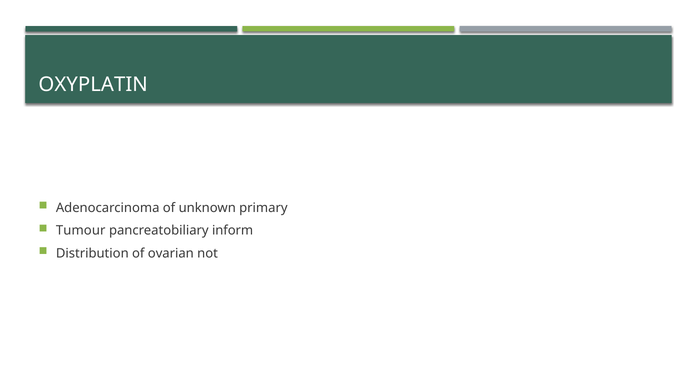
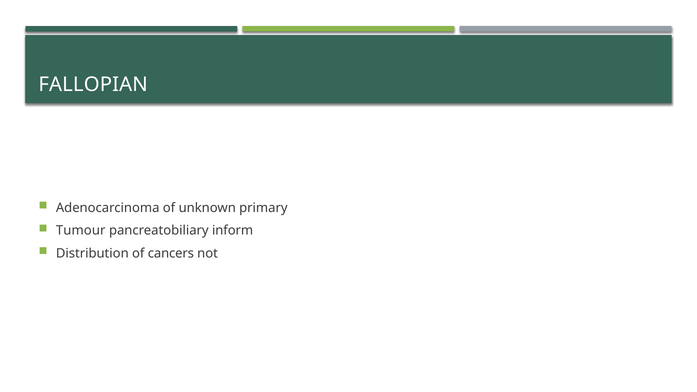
OXYPLATIN: OXYPLATIN -> FALLOPIAN (93, 85)
ovarian: ovarian -> cancers (171, 253)
